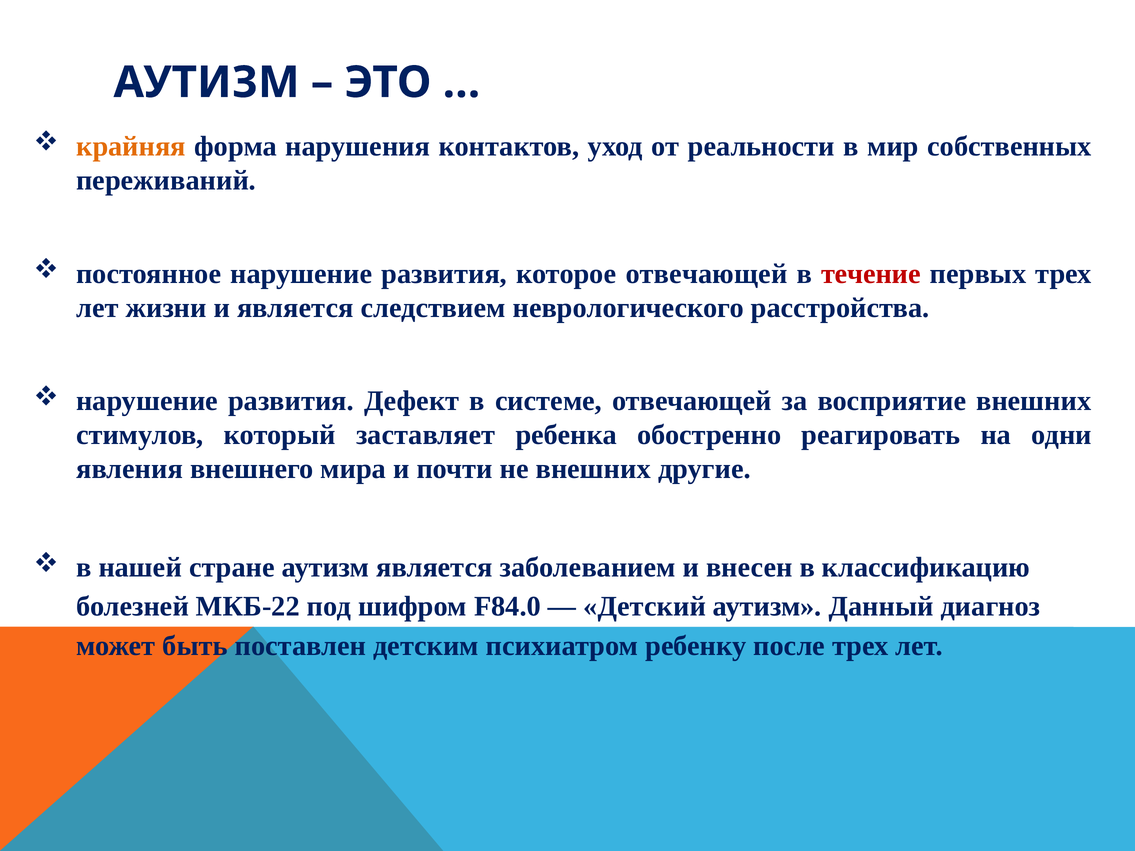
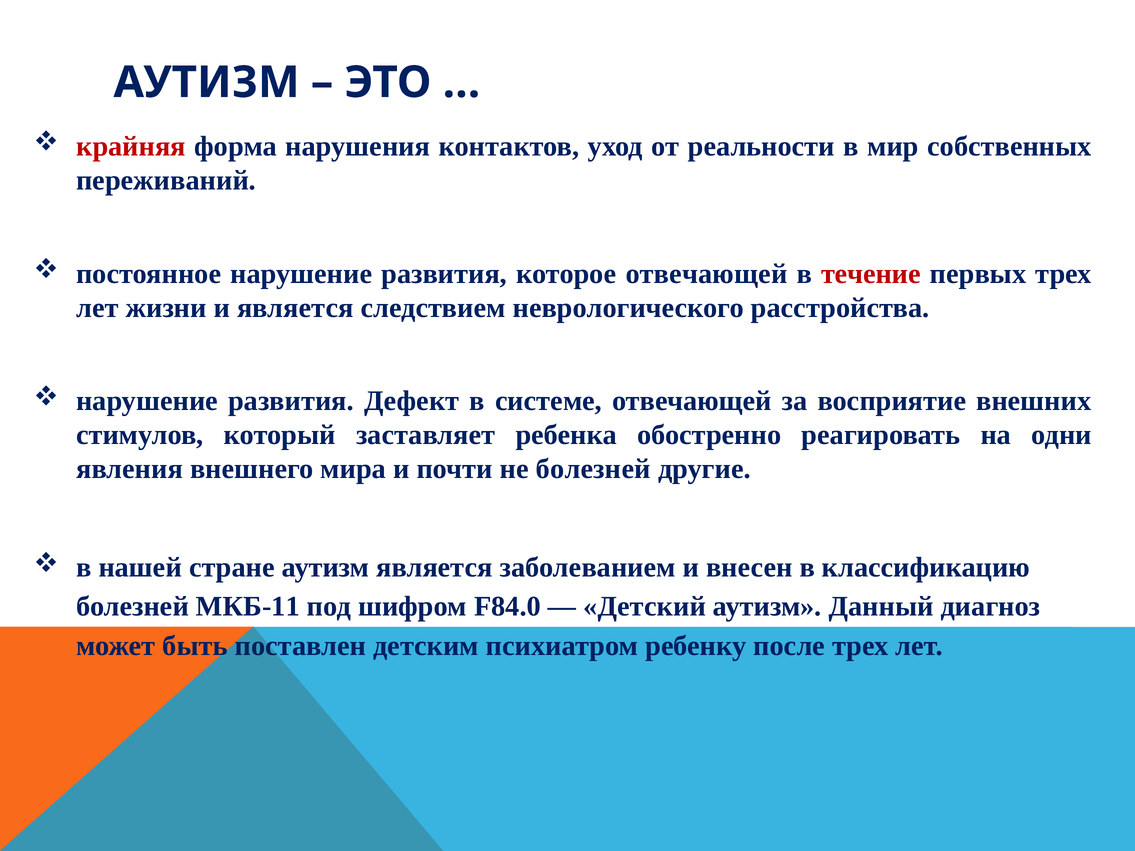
крайняя colour: orange -> red (131, 146)
не внешних: внешних -> болезней (593, 469)
МКБ-22: МКБ-22 -> МКБ-11 (248, 607)
